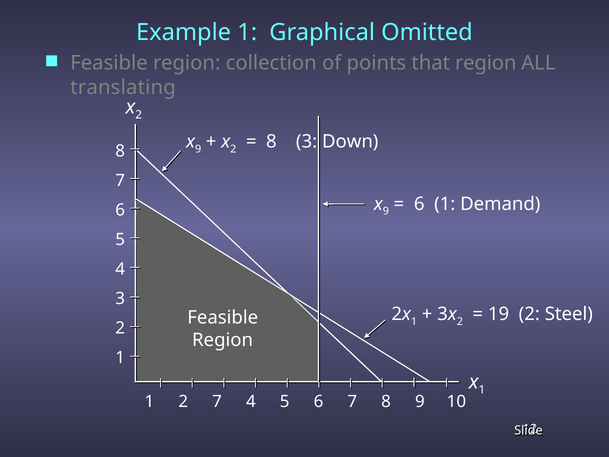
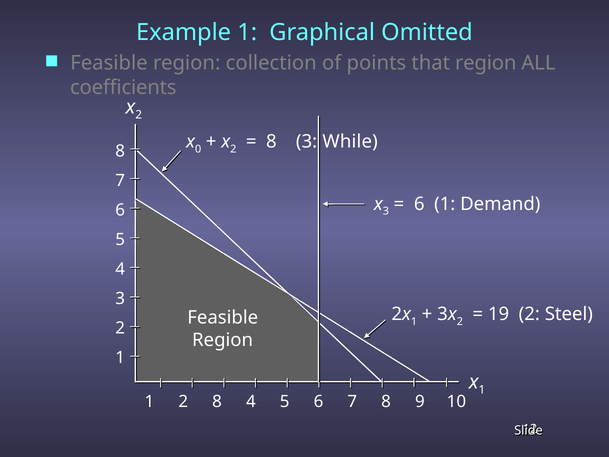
translating: translating -> coefficients (123, 87)
9: 9 -> 0 (198, 149)
Down: Down -> While (350, 142)
9: 9 -> 3 (386, 211)
1 2 7: 7 -> 8 (217, 402)
